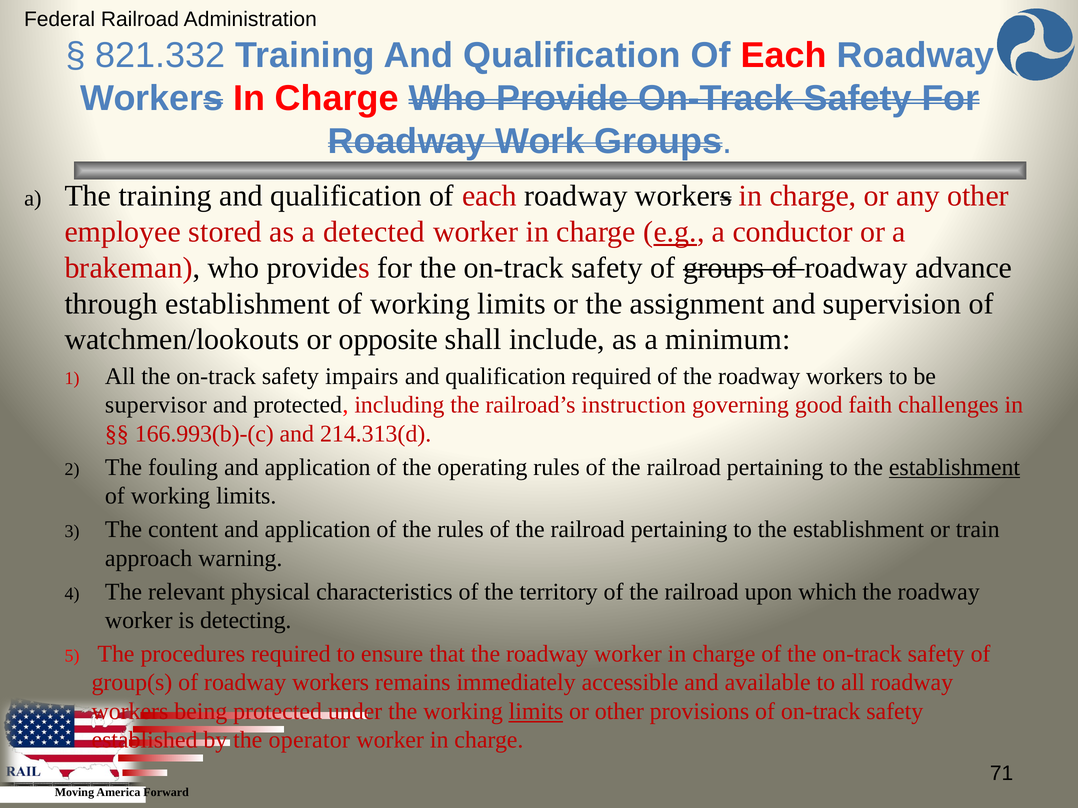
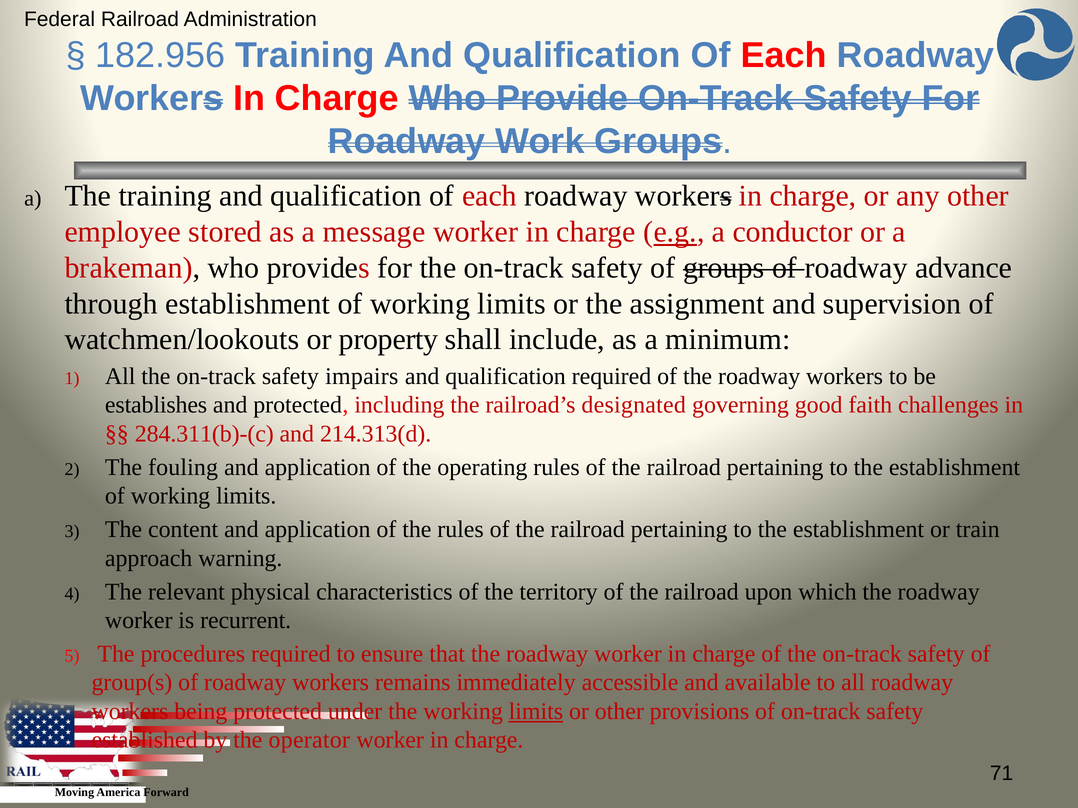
821.332: 821.332 -> 182.956 (160, 55)
detected: detected -> message (374, 232)
opposite: opposite -> property (389, 340)
supervisor: supervisor -> establishes (156, 405)
instruction: instruction -> designated (634, 405)
166.993(b)-(c: 166.993(b)-(c -> 284.311(b)-(c (204, 434)
establishment underline: present -> none (954, 467)
detecting: detecting -> recurrent (246, 621)
